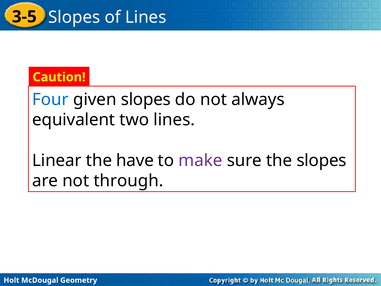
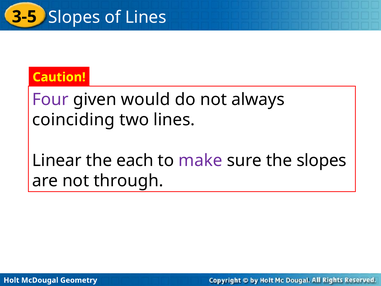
Four colour: blue -> purple (50, 99)
given slopes: slopes -> would (146, 99)
equivalent: equivalent -> coinciding (74, 120)
have: have -> each (135, 160)
